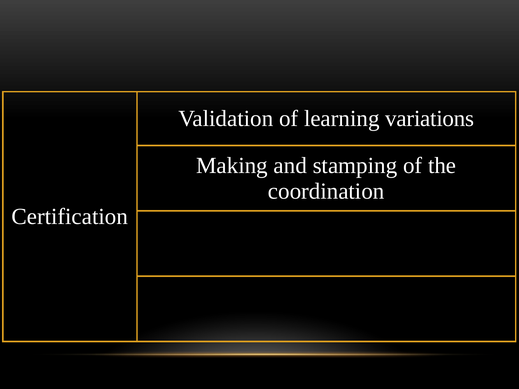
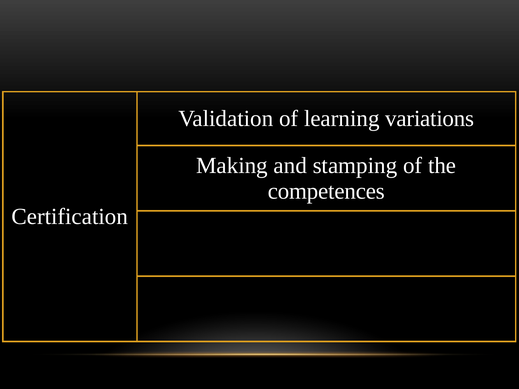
coordination: coordination -> competences (326, 191)
